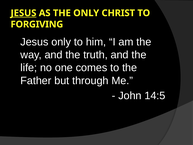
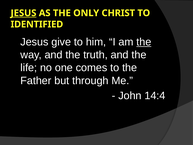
FORGIVING: FORGIVING -> IDENTIFIED (37, 24)
Jesus only: only -> give (61, 42)
the underline: none -> present (144, 42)
14:5: 14:5 -> 14:4 (155, 95)
